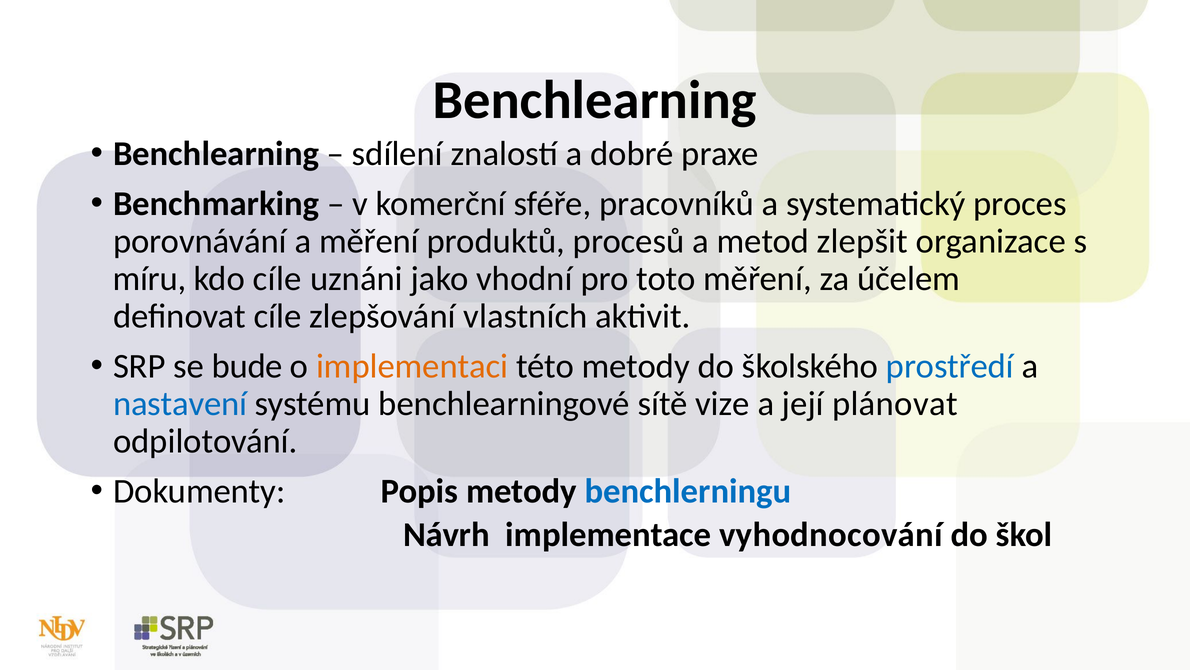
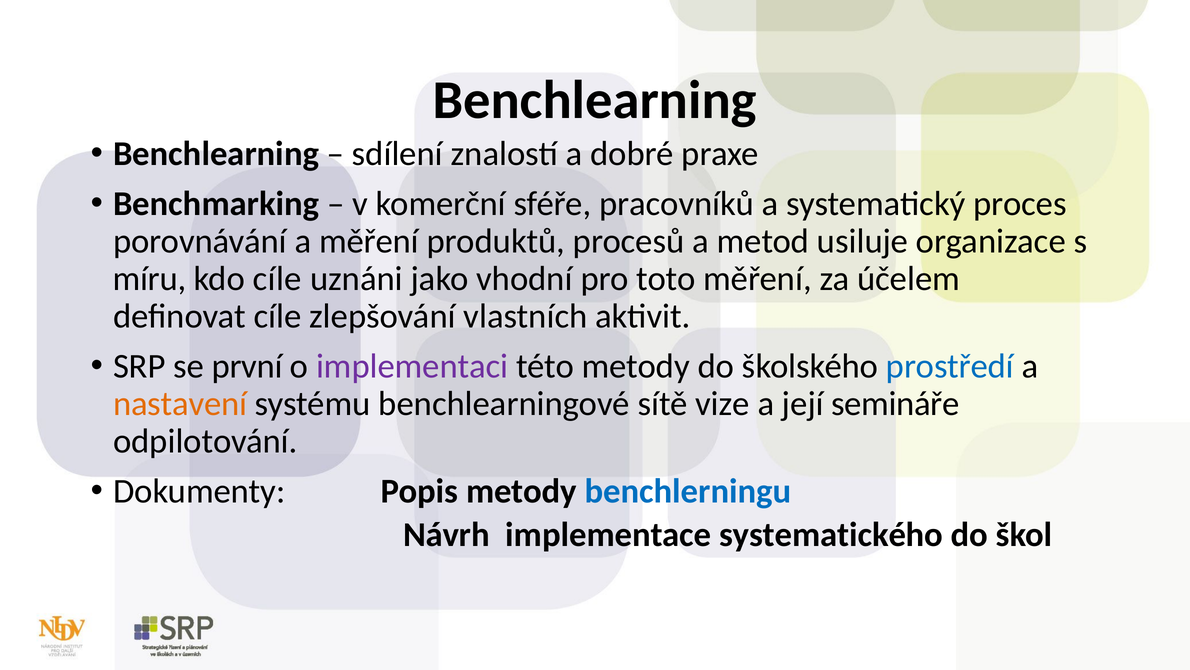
zlepšit: zlepšit -> usiluje (863, 241)
bude: bude -> první (247, 366)
implementaci colour: orange -> purple (412, 366)
nastavení colour: blue -> orange (180, 403)
plánovat: plánovat -> semináře (895, 403)
vyhodnocování: vyhodnocování -> systematického (831, 534)
